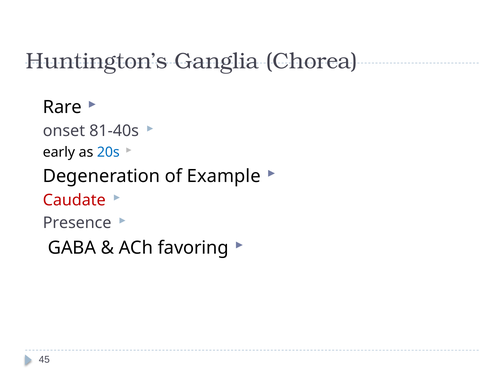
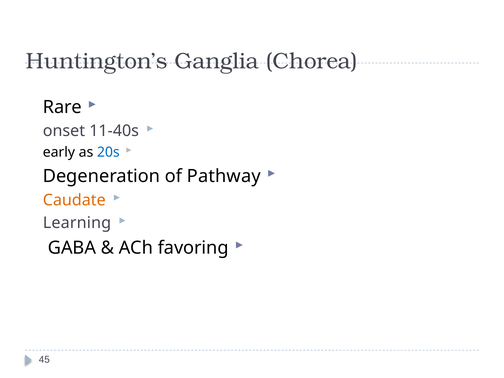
81-40s: 81-40s -> 11-40s (114, 131)
Example: Example -> Pathway (224, 176)
Caudate colour: red -> orange (74, 200)
Presence: Presence -> Learning (77, 223)
